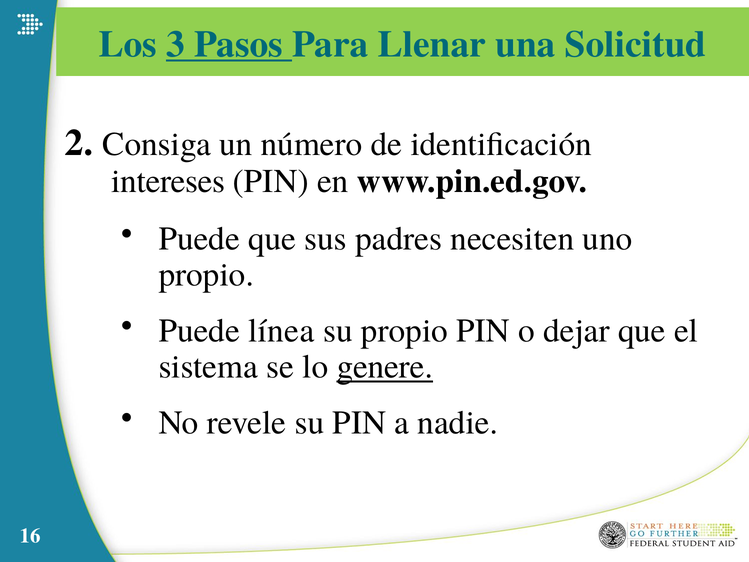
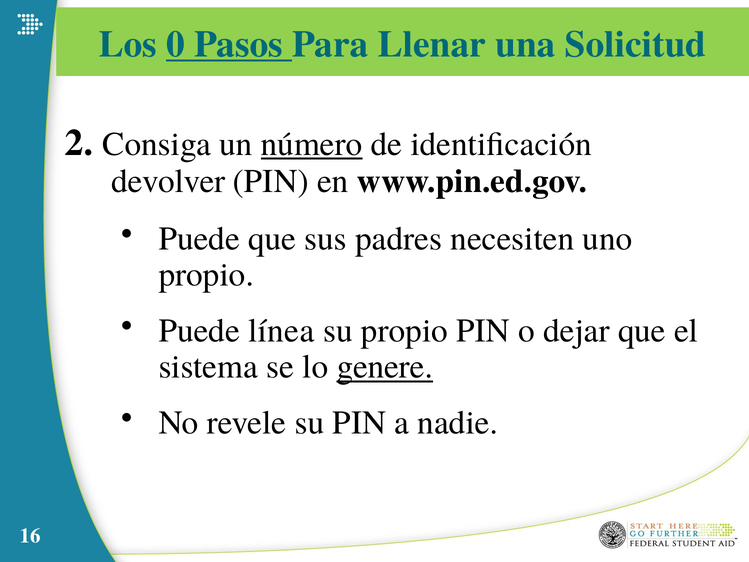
3: 3 -> 0 (175, 44)
número underline: none -> present (312, 144)
intereses: intereses -> devolver (168, 181)
